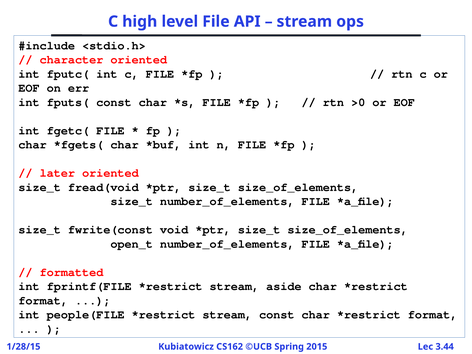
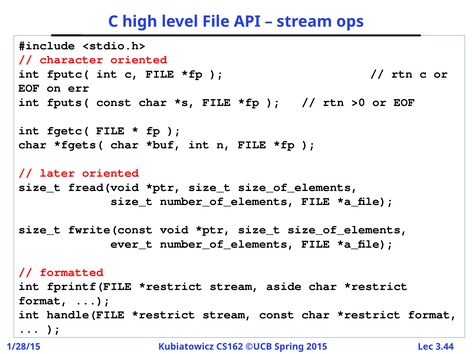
open_t: open_t -> ever_t (132, 244)
people(FILE: people(FILE -> handle(FILE (86, 315)
